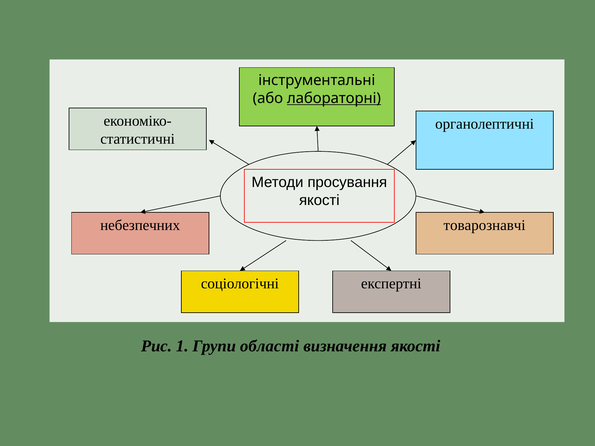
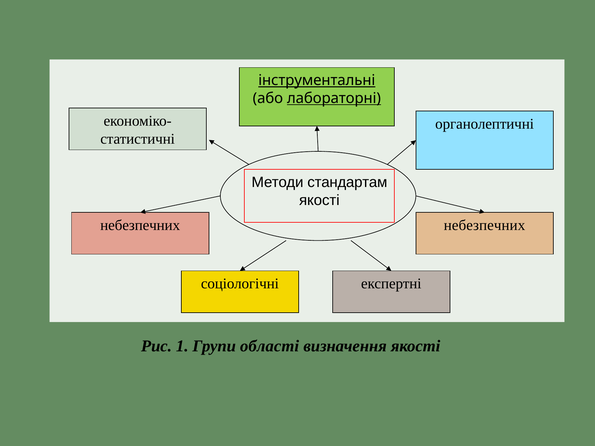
інструментальні underline: none -> present (317, 80)
просування: просування -> стандартам (347, 182)
товарознавчі: товарознавчі -> небезпечних (484, 225)
